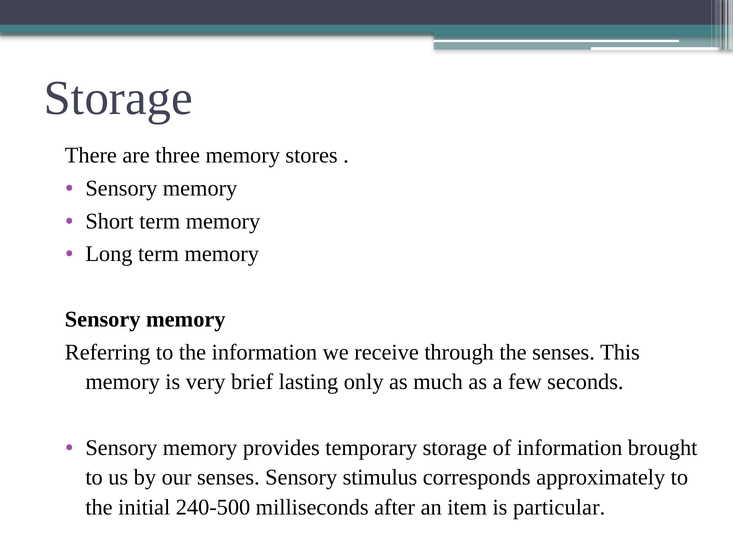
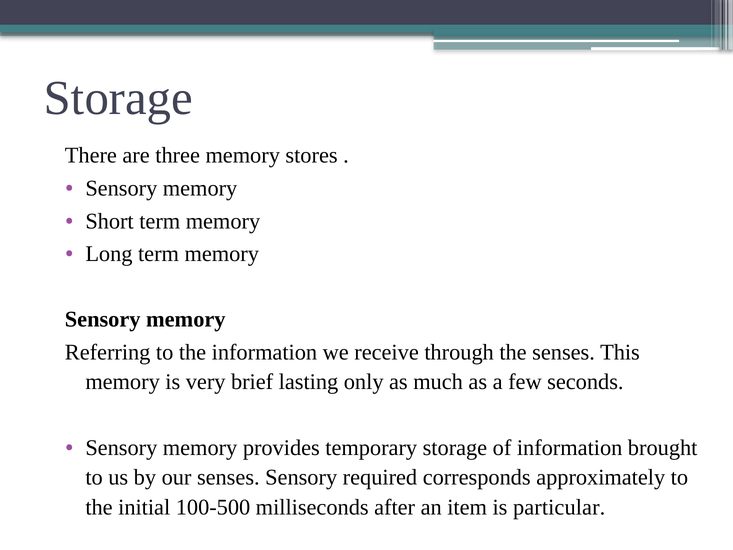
stimulus: stimulus -> required (380, 477)
240-500: 240-500 -> 100-500 (213, 507)
